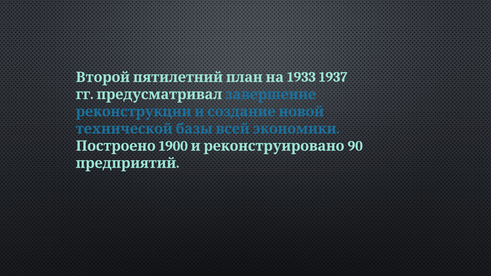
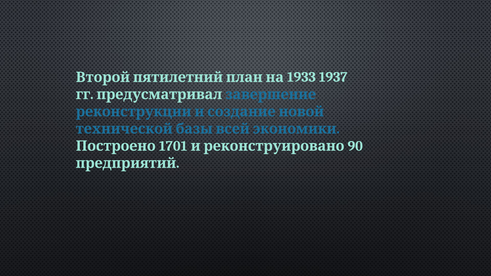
1900: 1900 -> 1701 (173, 146)
